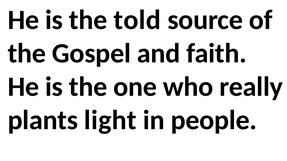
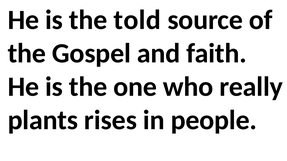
light: light -> rises (110, 121)
